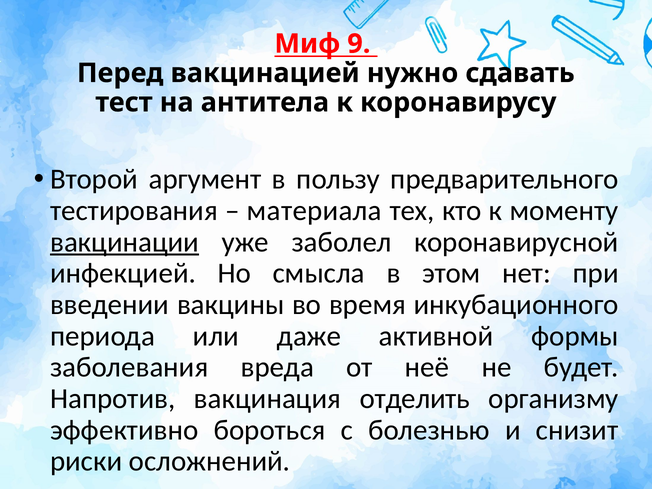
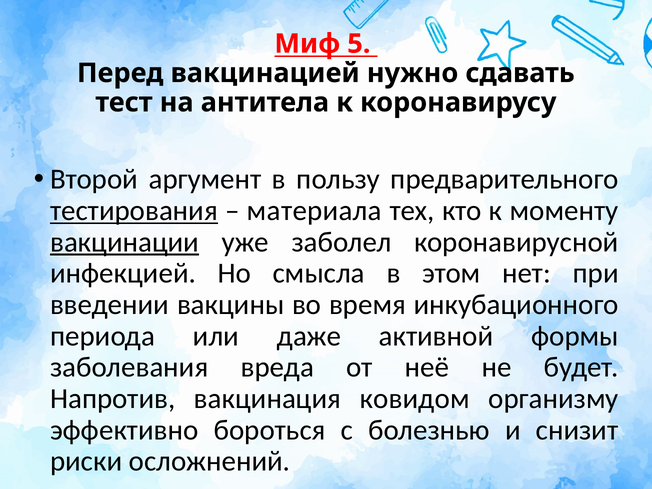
9: 9 -> 5 (359, 44)
тестирования underline: none -> present (134, 211)
отделить: отделить -> ковидом (415, 399)
